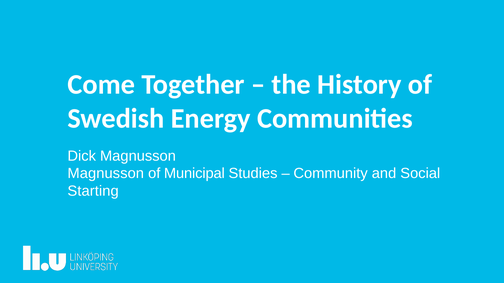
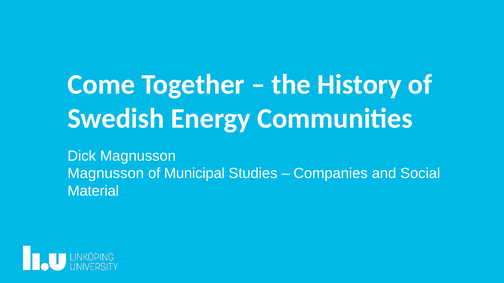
Community: Community -> Companies (331, 174)
Starting: Starting -> Material (93, 191)
